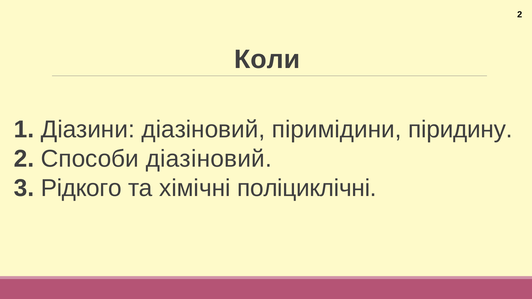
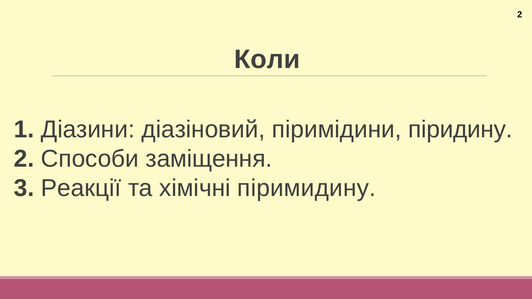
Способи діазіновий: діазіновий -> заміщення (209, 159)
Рідкого: Рідкого -> Реакції (81, 188)
поліциклічні: поліциклічні -> піримидину (307, 188)
